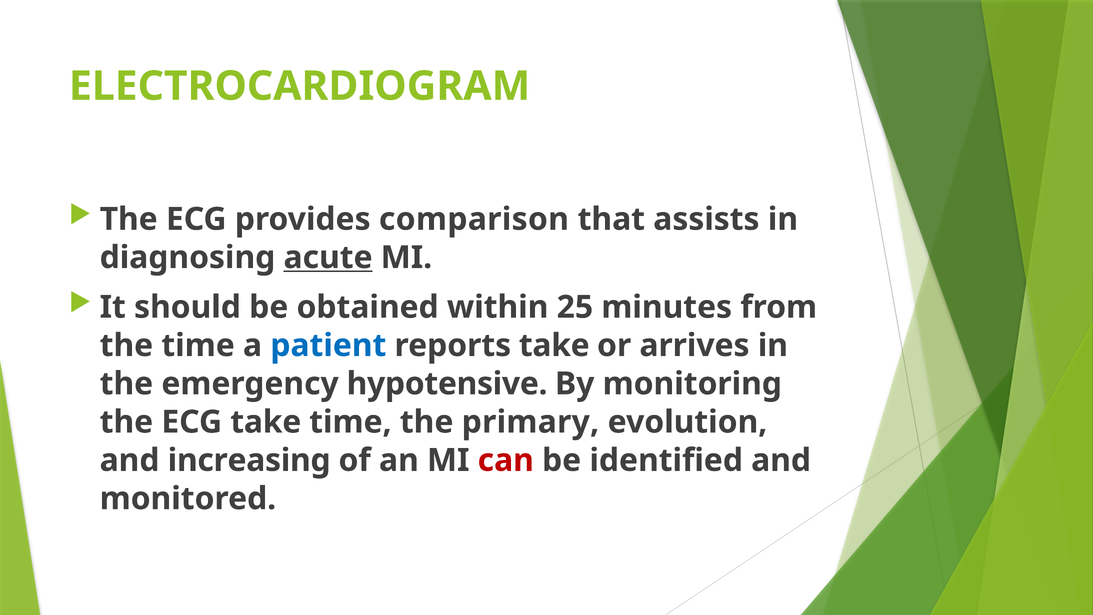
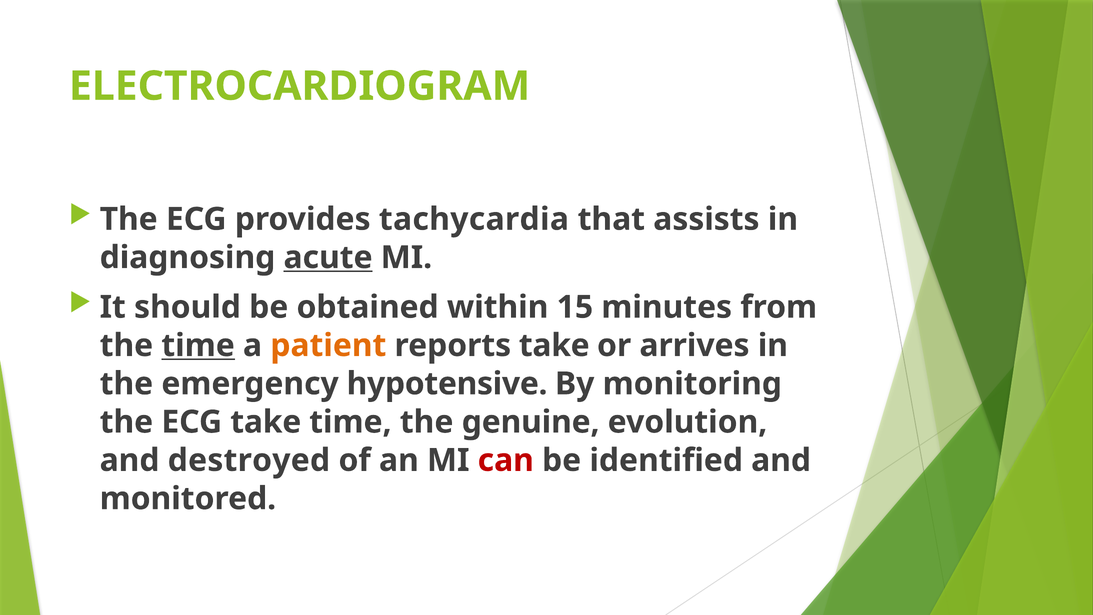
comparison: comparison -> tachycardia (474, 219)
25: 25 -> 15 (575, 307)
time underline: none -> present (198, 345)
patient colour: blue -> orange (328, 345)
primary: primary -> genuine (531, 422)
increasing: increasing -> destroyed (249, 460)
